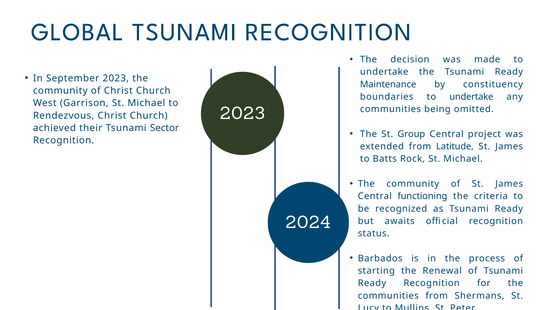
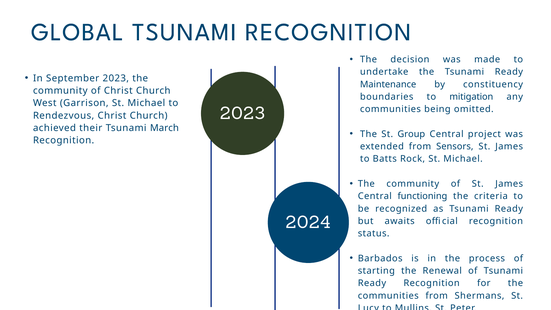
boundaries to undertake: undertake -> mitigation (471, 97)
Sector: Sector -> March (164, 128)
Latitude: Latitude -> Sensors (455, 146)
